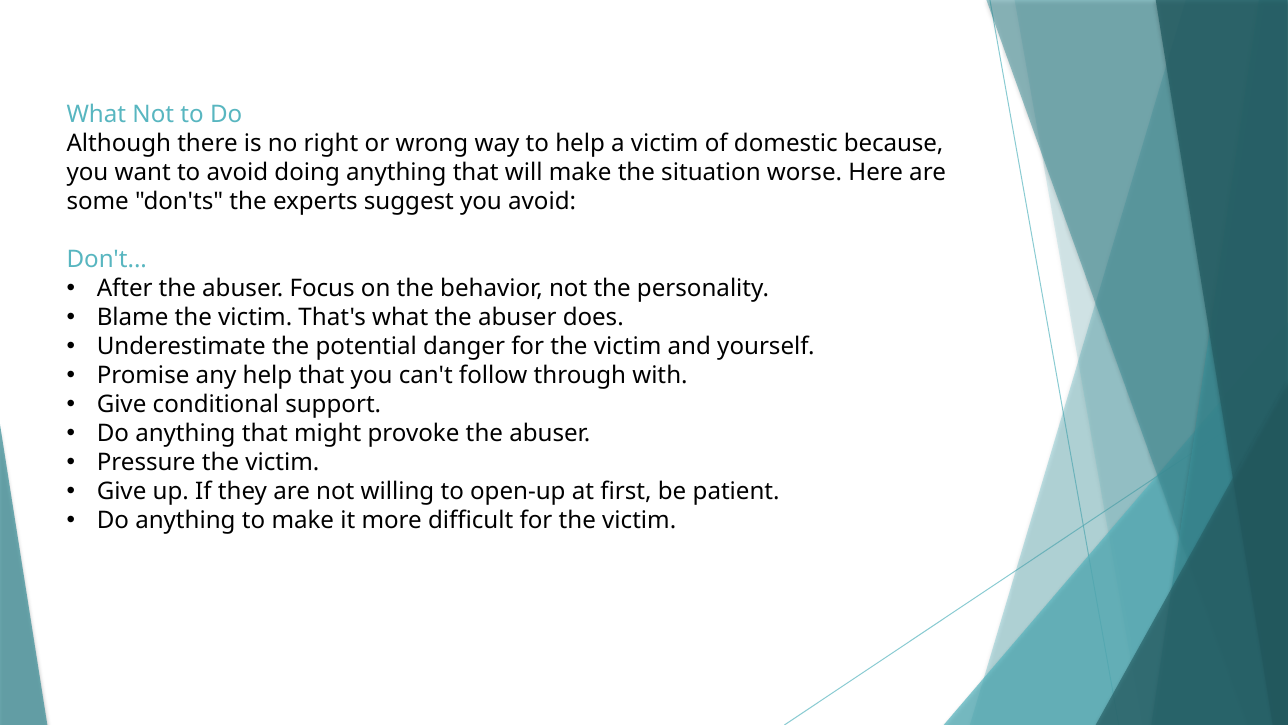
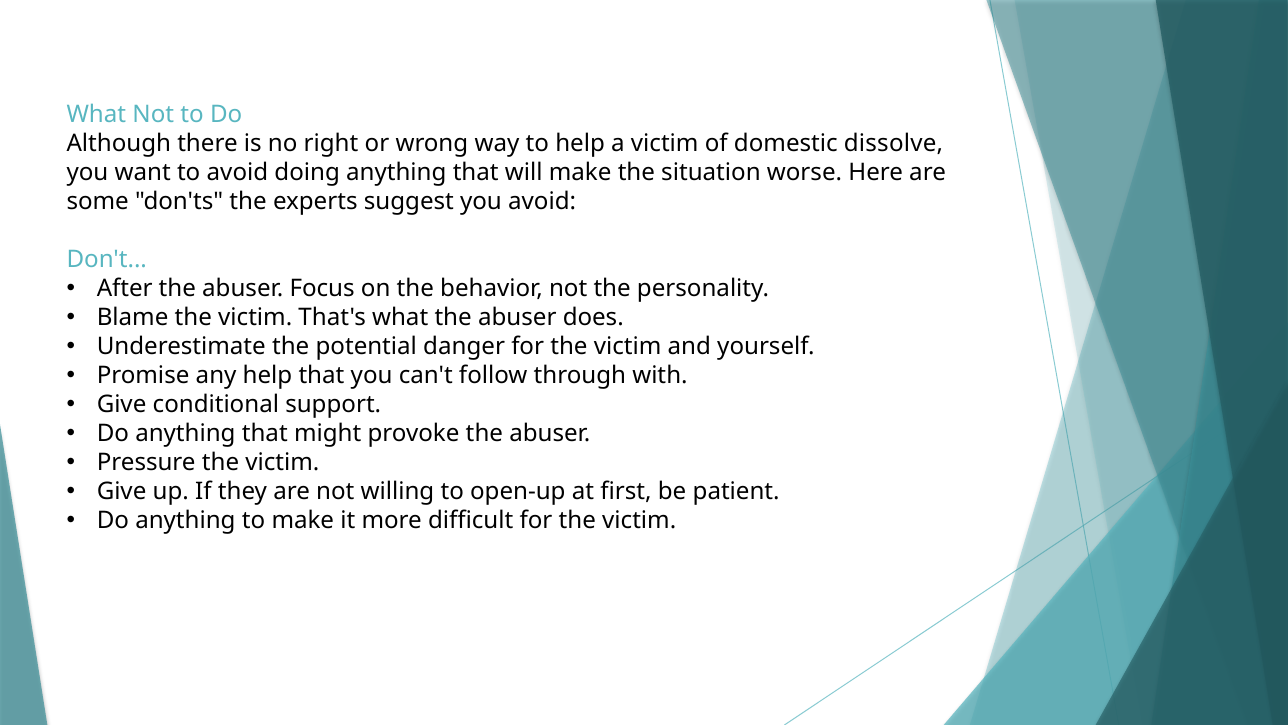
because: because -> dissolve (894, 144)
